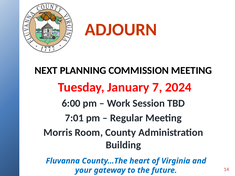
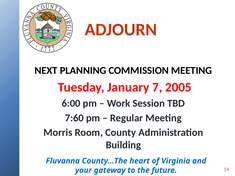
2024: 2024 -> 2005 (178, 87)
7:01: 7:01 -> 7:60 (74, 118)
